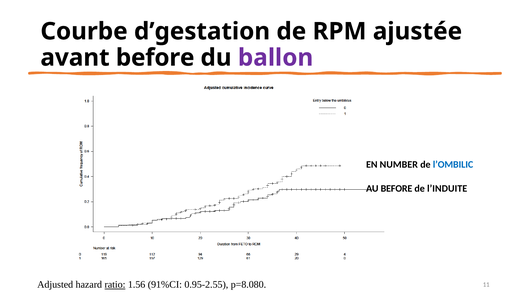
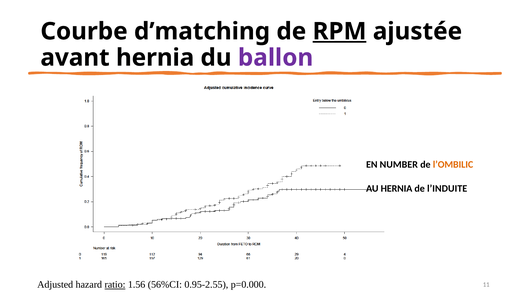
d’gestation: d’gestation -> d’matching (202, 31)
RPM underline: none -> present (339, 31)
avant before: before -> hernia (155, 58)
l’OMBILIC colour: blue -> orange (453, 165)
AU BEFORE: BEFORE -> HERNIA (396, 188)
91%CI: 91%CI -> 56%CI (165, 285)
p=8.080: p=8.080 -> p=0.000 (248, 285)
